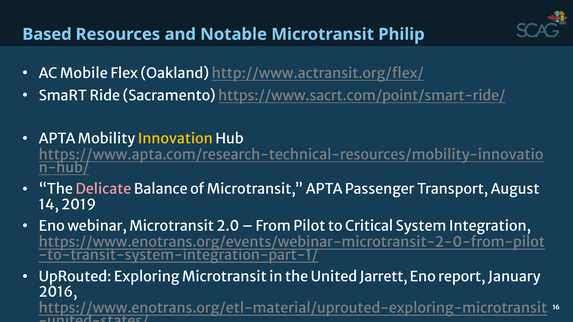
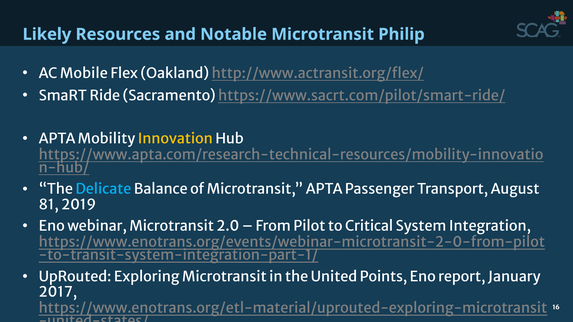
Based: Based -> Likely (47, 34)
https://www.sacrt.com/point/smart-ride/: https://www.sacrt.com/point/smart-ride/ -> https://www.sacrt.com/pilot/smart-ride/ (362, 96)
Delicate colour: pink -> light blue (103, 189)
14: 14 -> 81 (49, 205)
Jarrett: Jarrett -> Points (383, 277)
2016: 2016 -> 2017 (58, 292)
